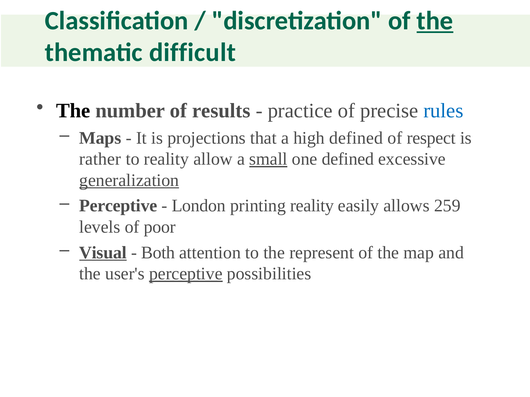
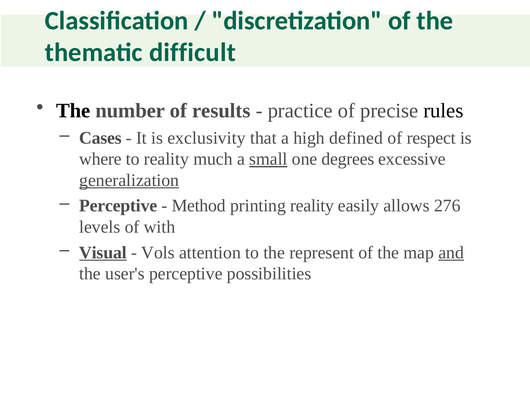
the underline: present -> none (435, 21)
rules colour: blue -> black (443, 111)
Maps: Maps -> Cases (100, 138)
projections: projections -> exclusivity (207, 138)
rather: rather -> where (100, 159)
allow: allow -> much (213, 159)
one defined: defined -> degrees (348, 159)
London: London -> Method (199, 206)
259: 259 -> 276 (447, 206)
poor: poor -> with (160, 227)
Both: Both -> Vols (158, 253)
and underline: none -> present (451, 253)
perceptive underline: present -> none (186, 274)
